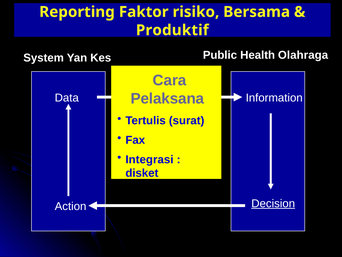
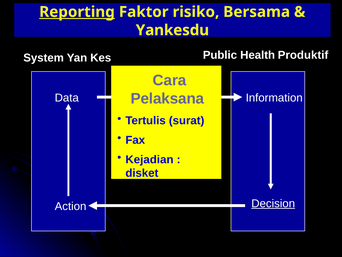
Reporting underline: none -> present (77, 12)
Produktif: Produktif -> Yankesdu (172, 30)
Olahraga: Olahraga -> Produktif (303, 55)
Integrasi: Integrasi -> Kejadian (149, 159)
